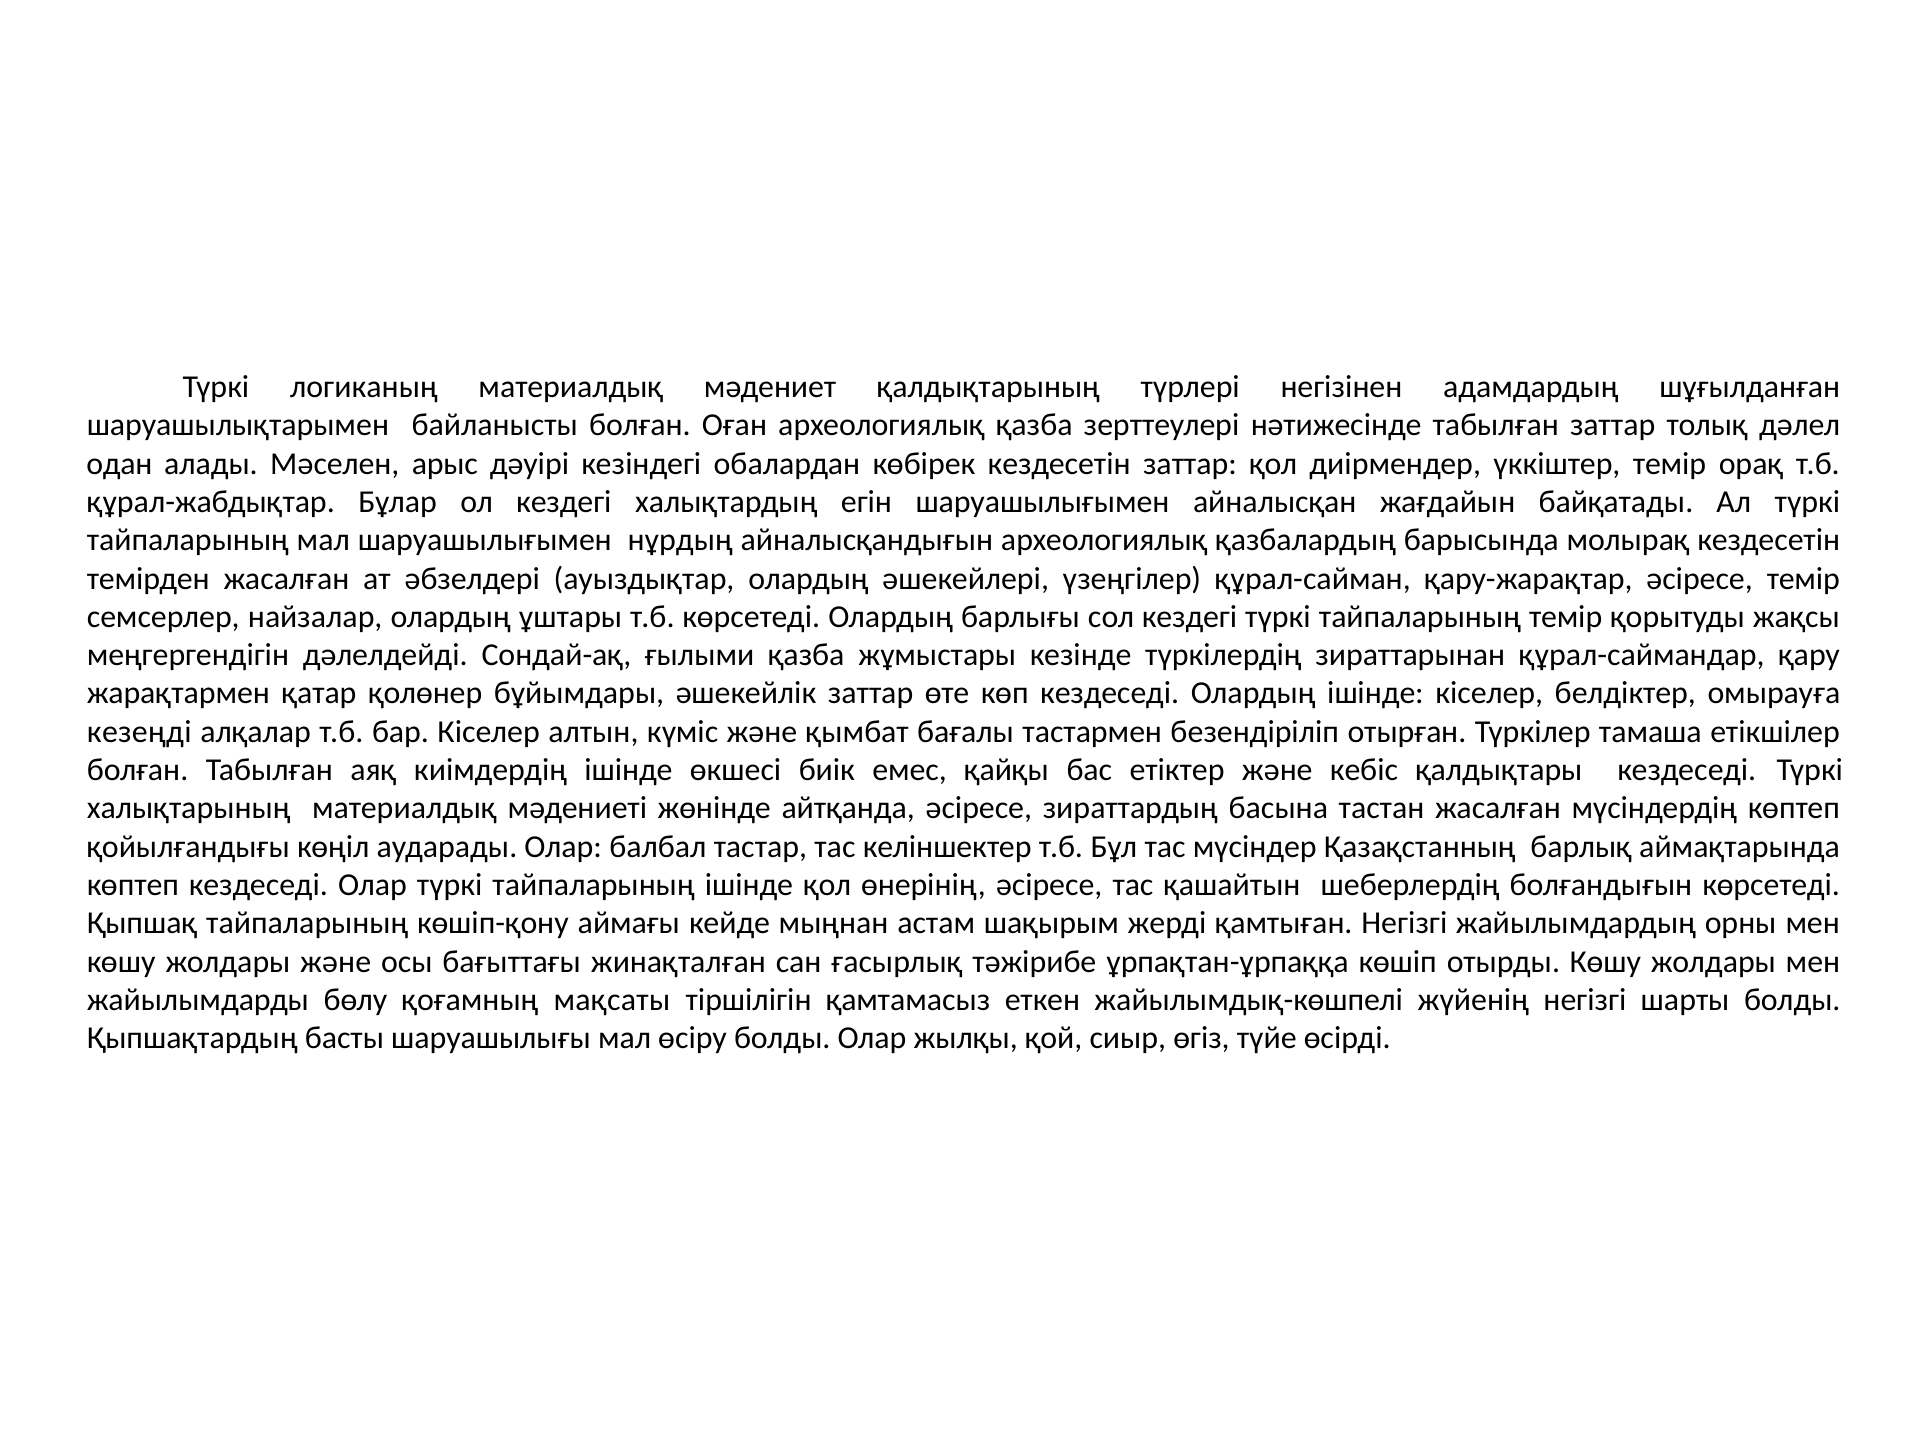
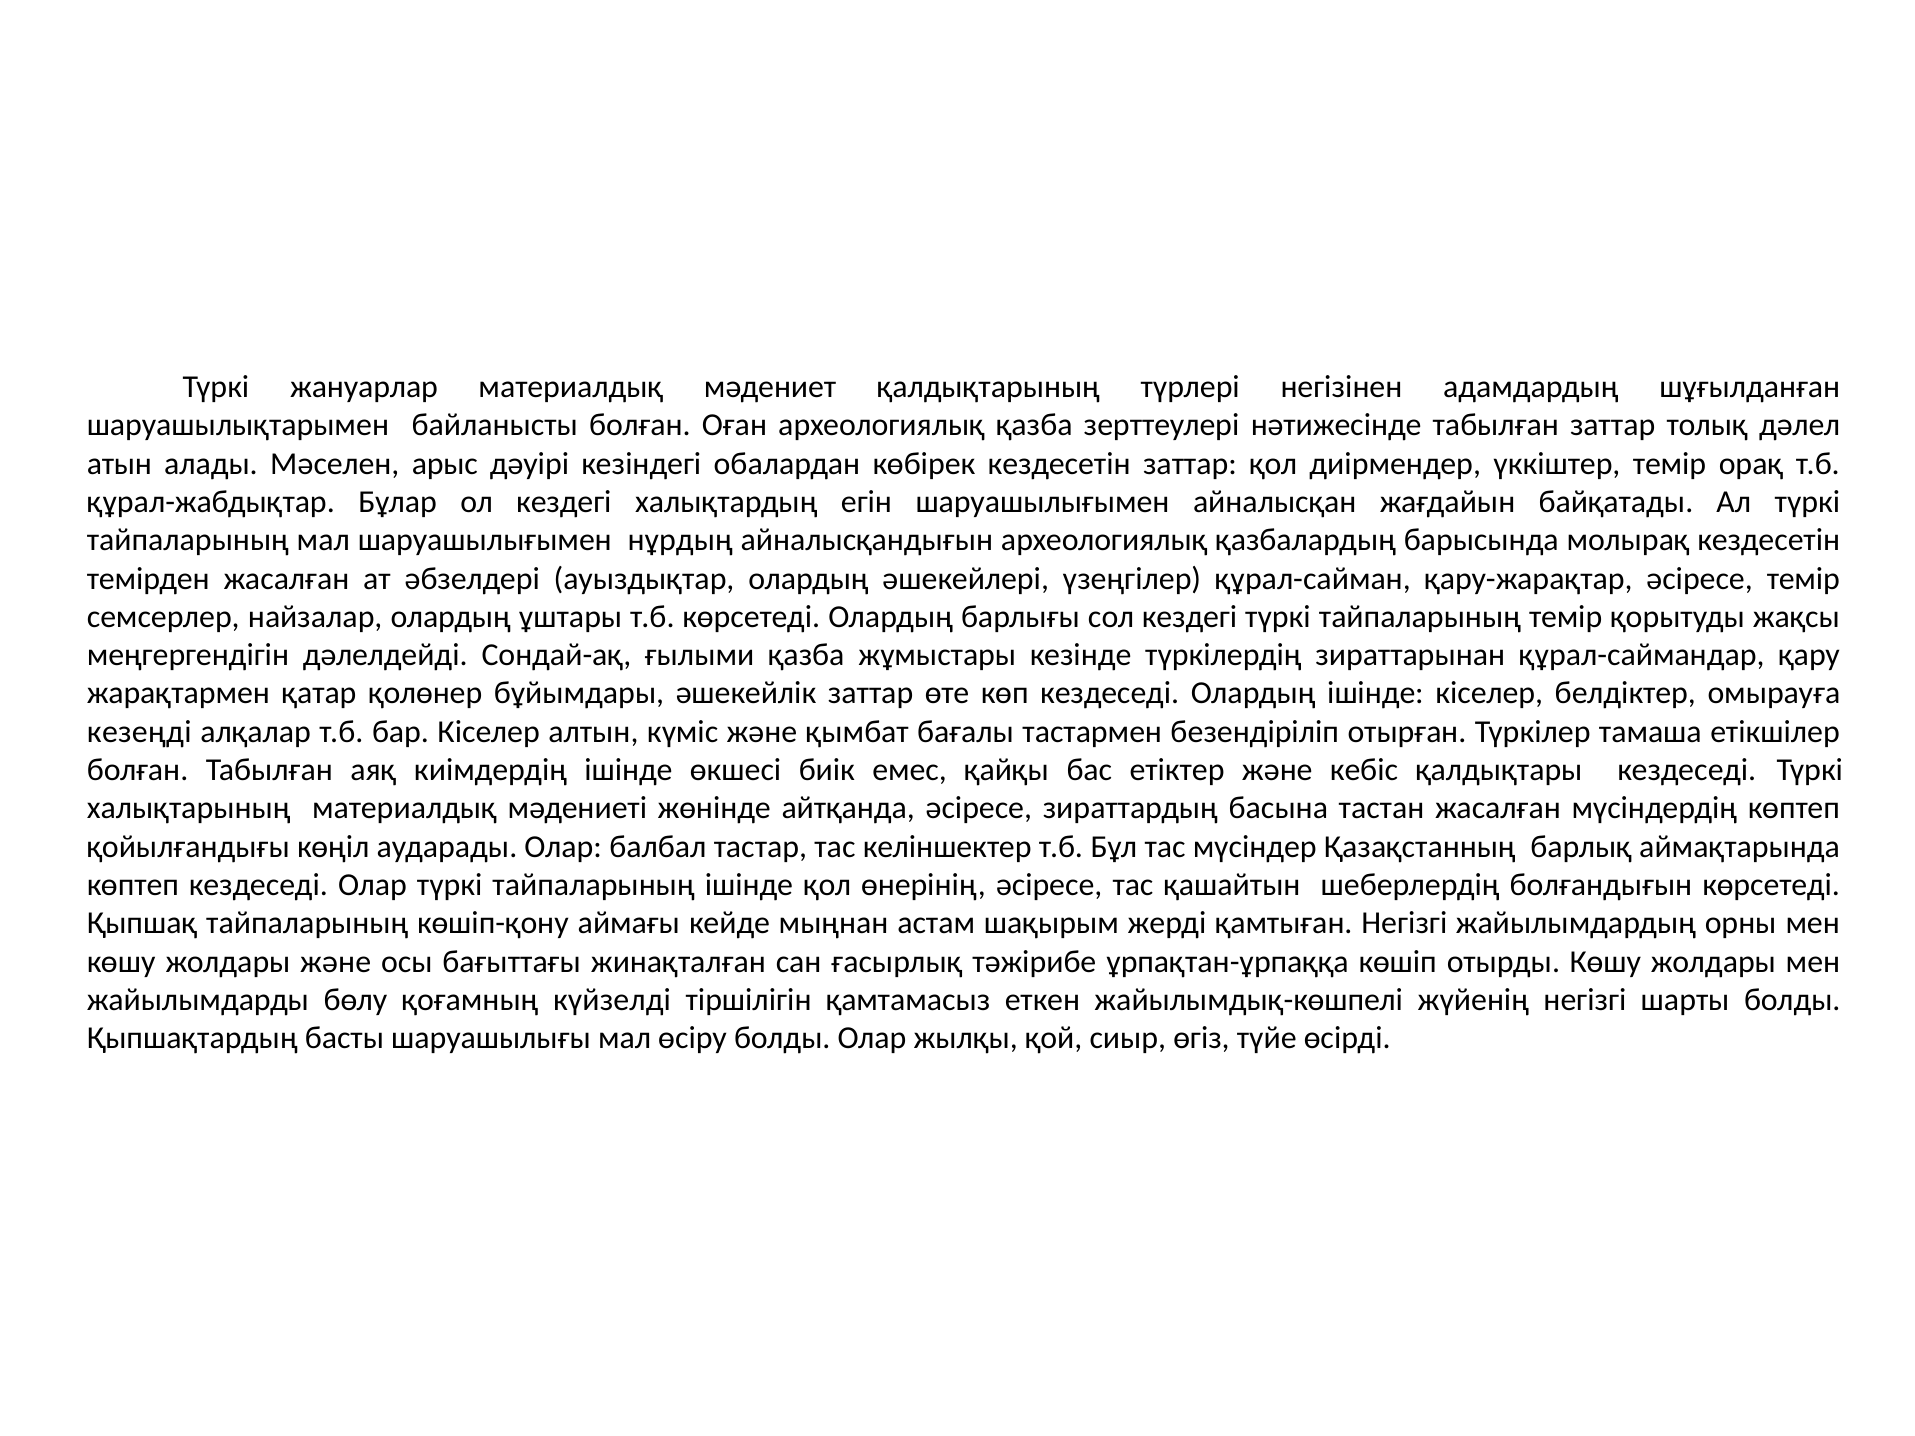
логиканың: логиканың -> жануарлар (364, 387)
одан: одан -> атын (119, 464)
мақсаты: мақсаты -> күйзелді (612, 1000)
